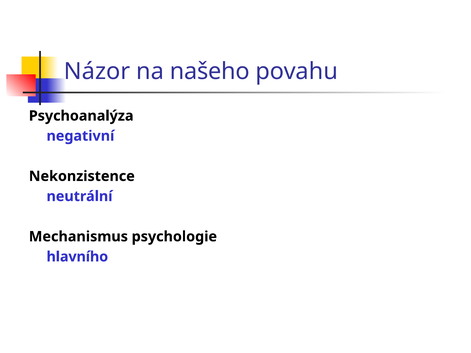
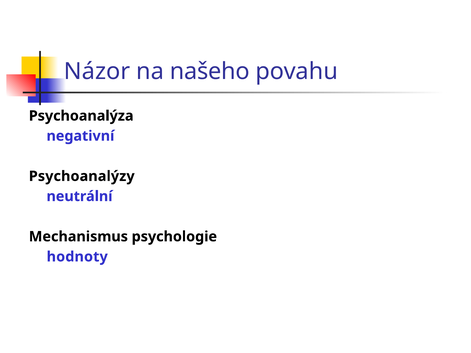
Nekonzistence: Nekonzistence -> Psychoanalýzy (82, 176)
hlavního: hlavního -> hodnoty (77, 257)
